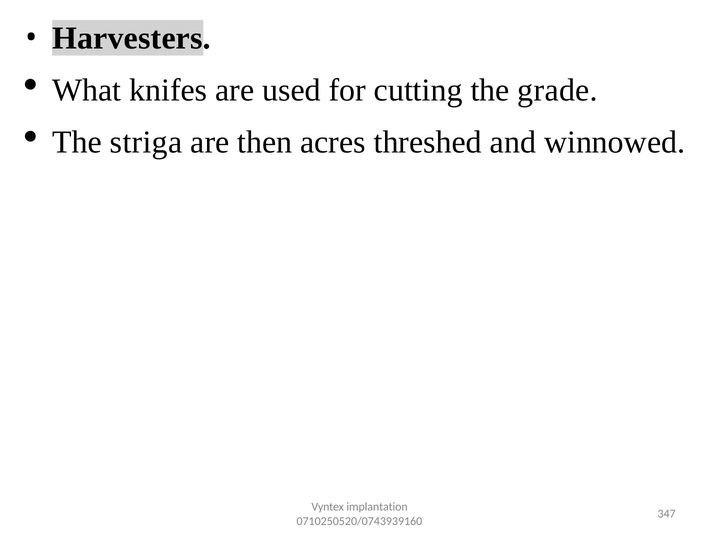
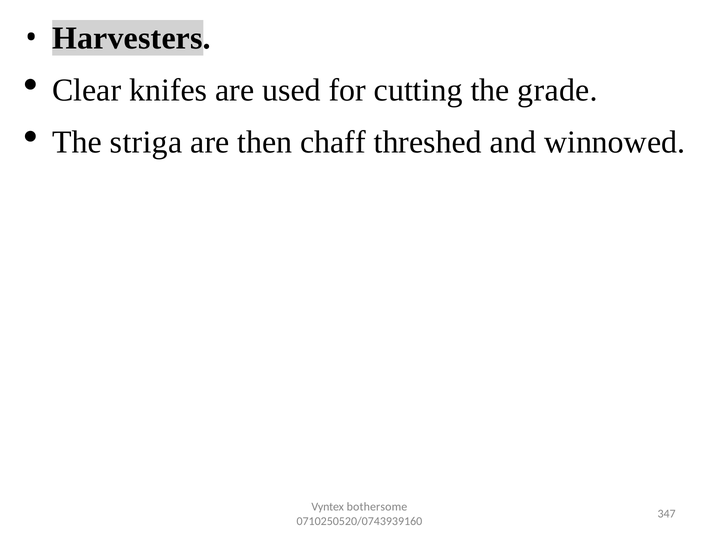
What: What -> Clear (87, 90)
acres: acres -> chaff (333, 142)
implantation: implantation -> bothersome (377, 507)
